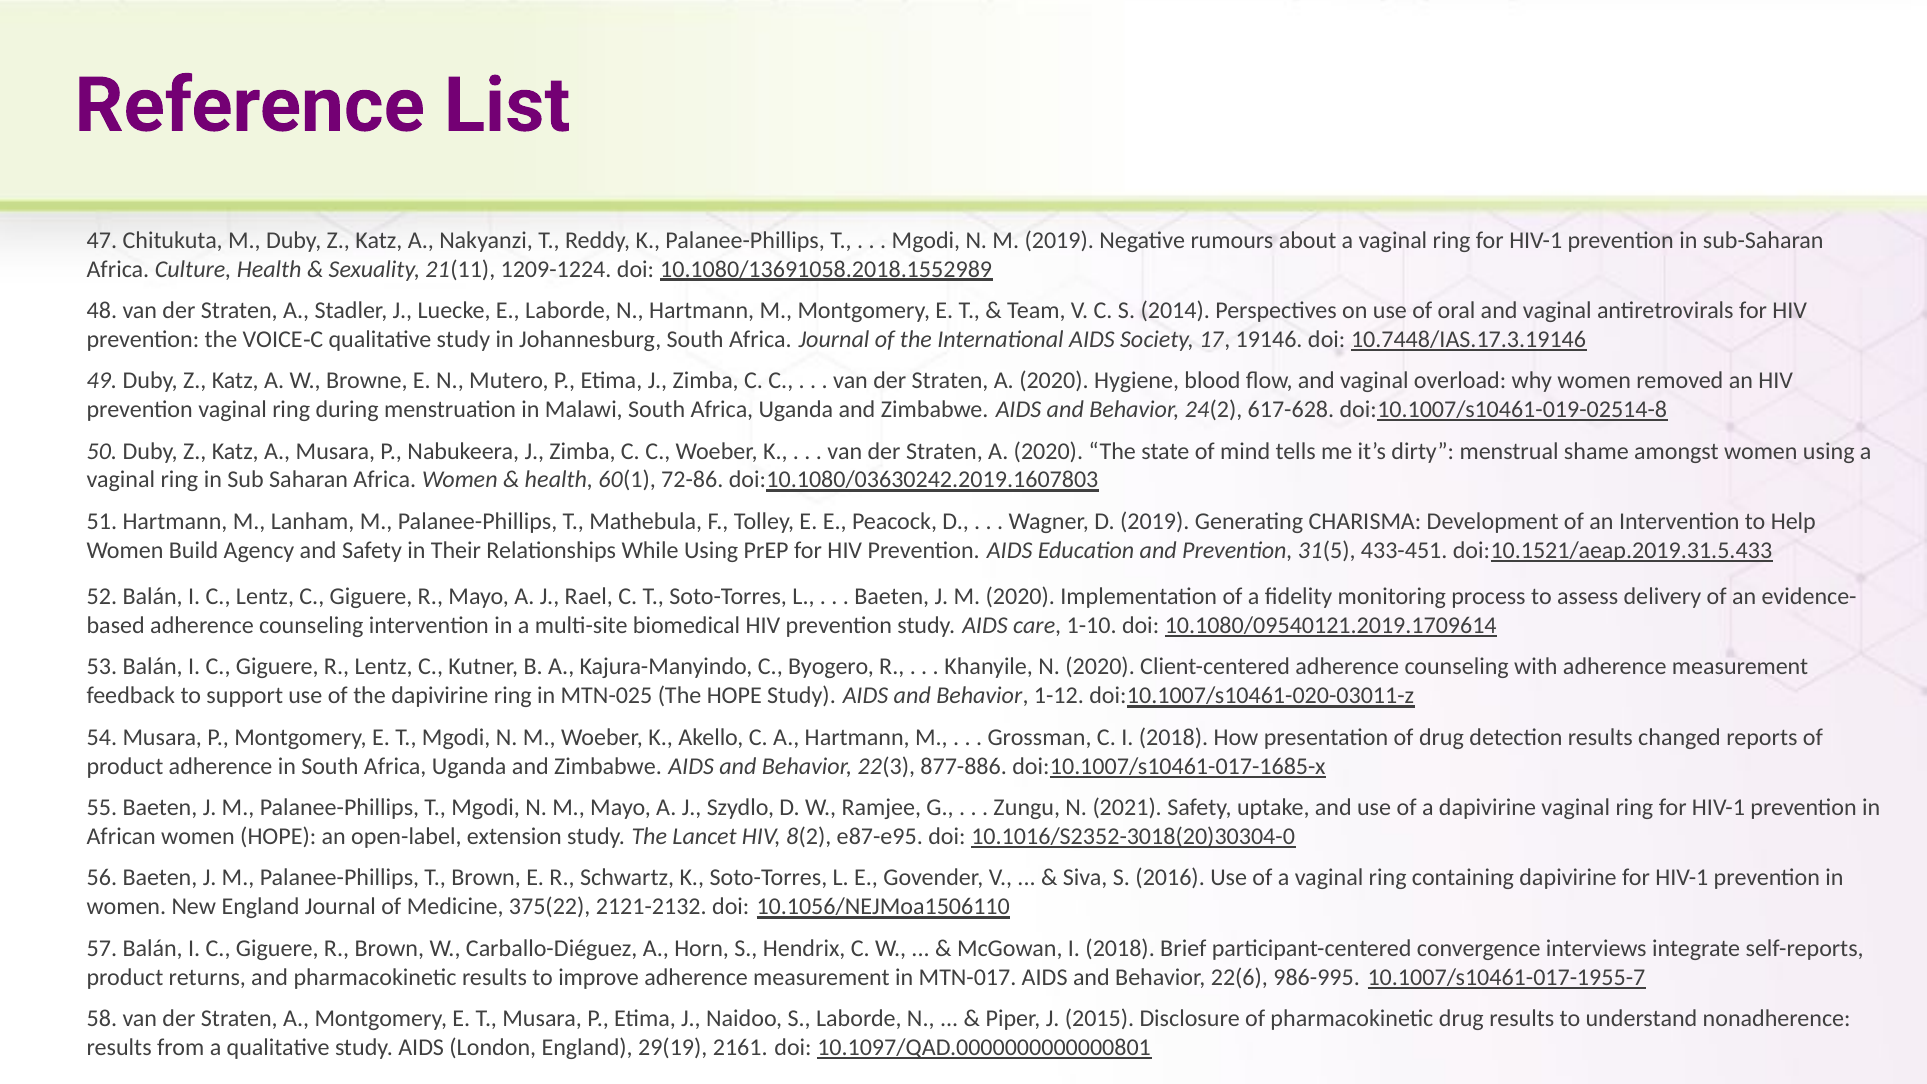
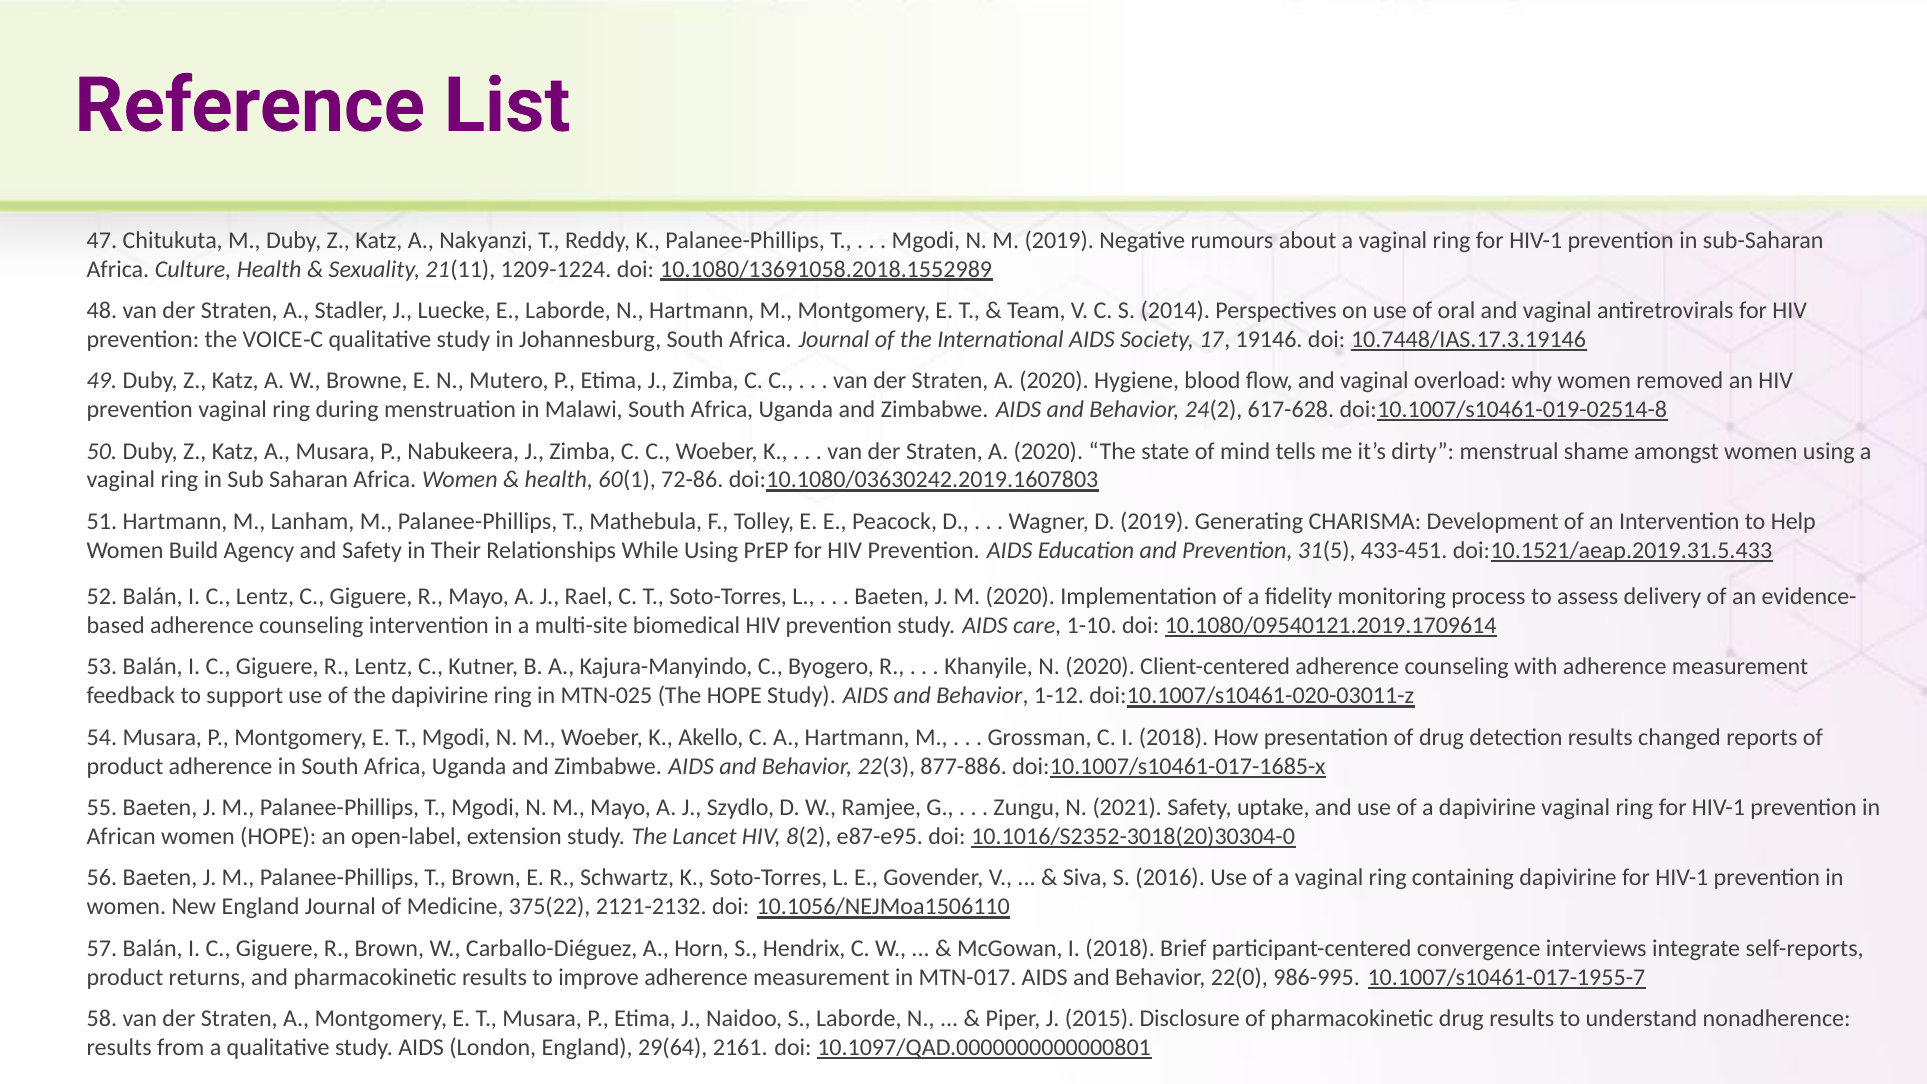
22(6: 22(6 -> 22(0 (1239, 977)
29(19: 29(19 -> 29(64 (673, 1047)
